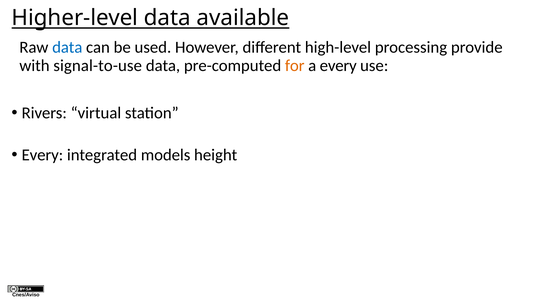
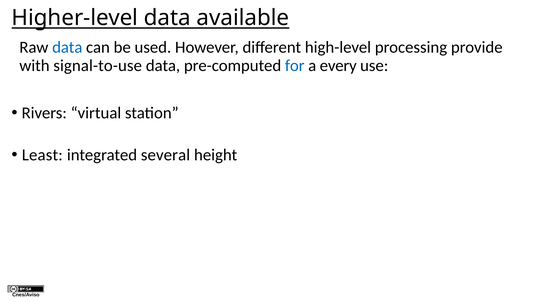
for colour: orange -> blue (295, 66)
Every: Every -> Least (42, 155)
models: models -> several (165, 155)
